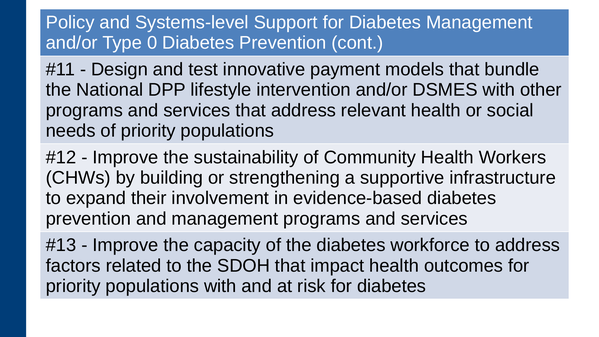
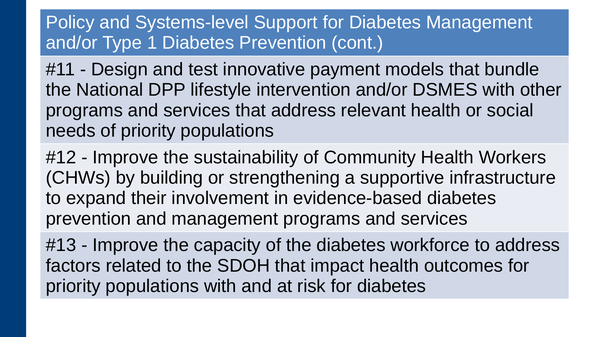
0: 0 -> 1 (152, 43)
